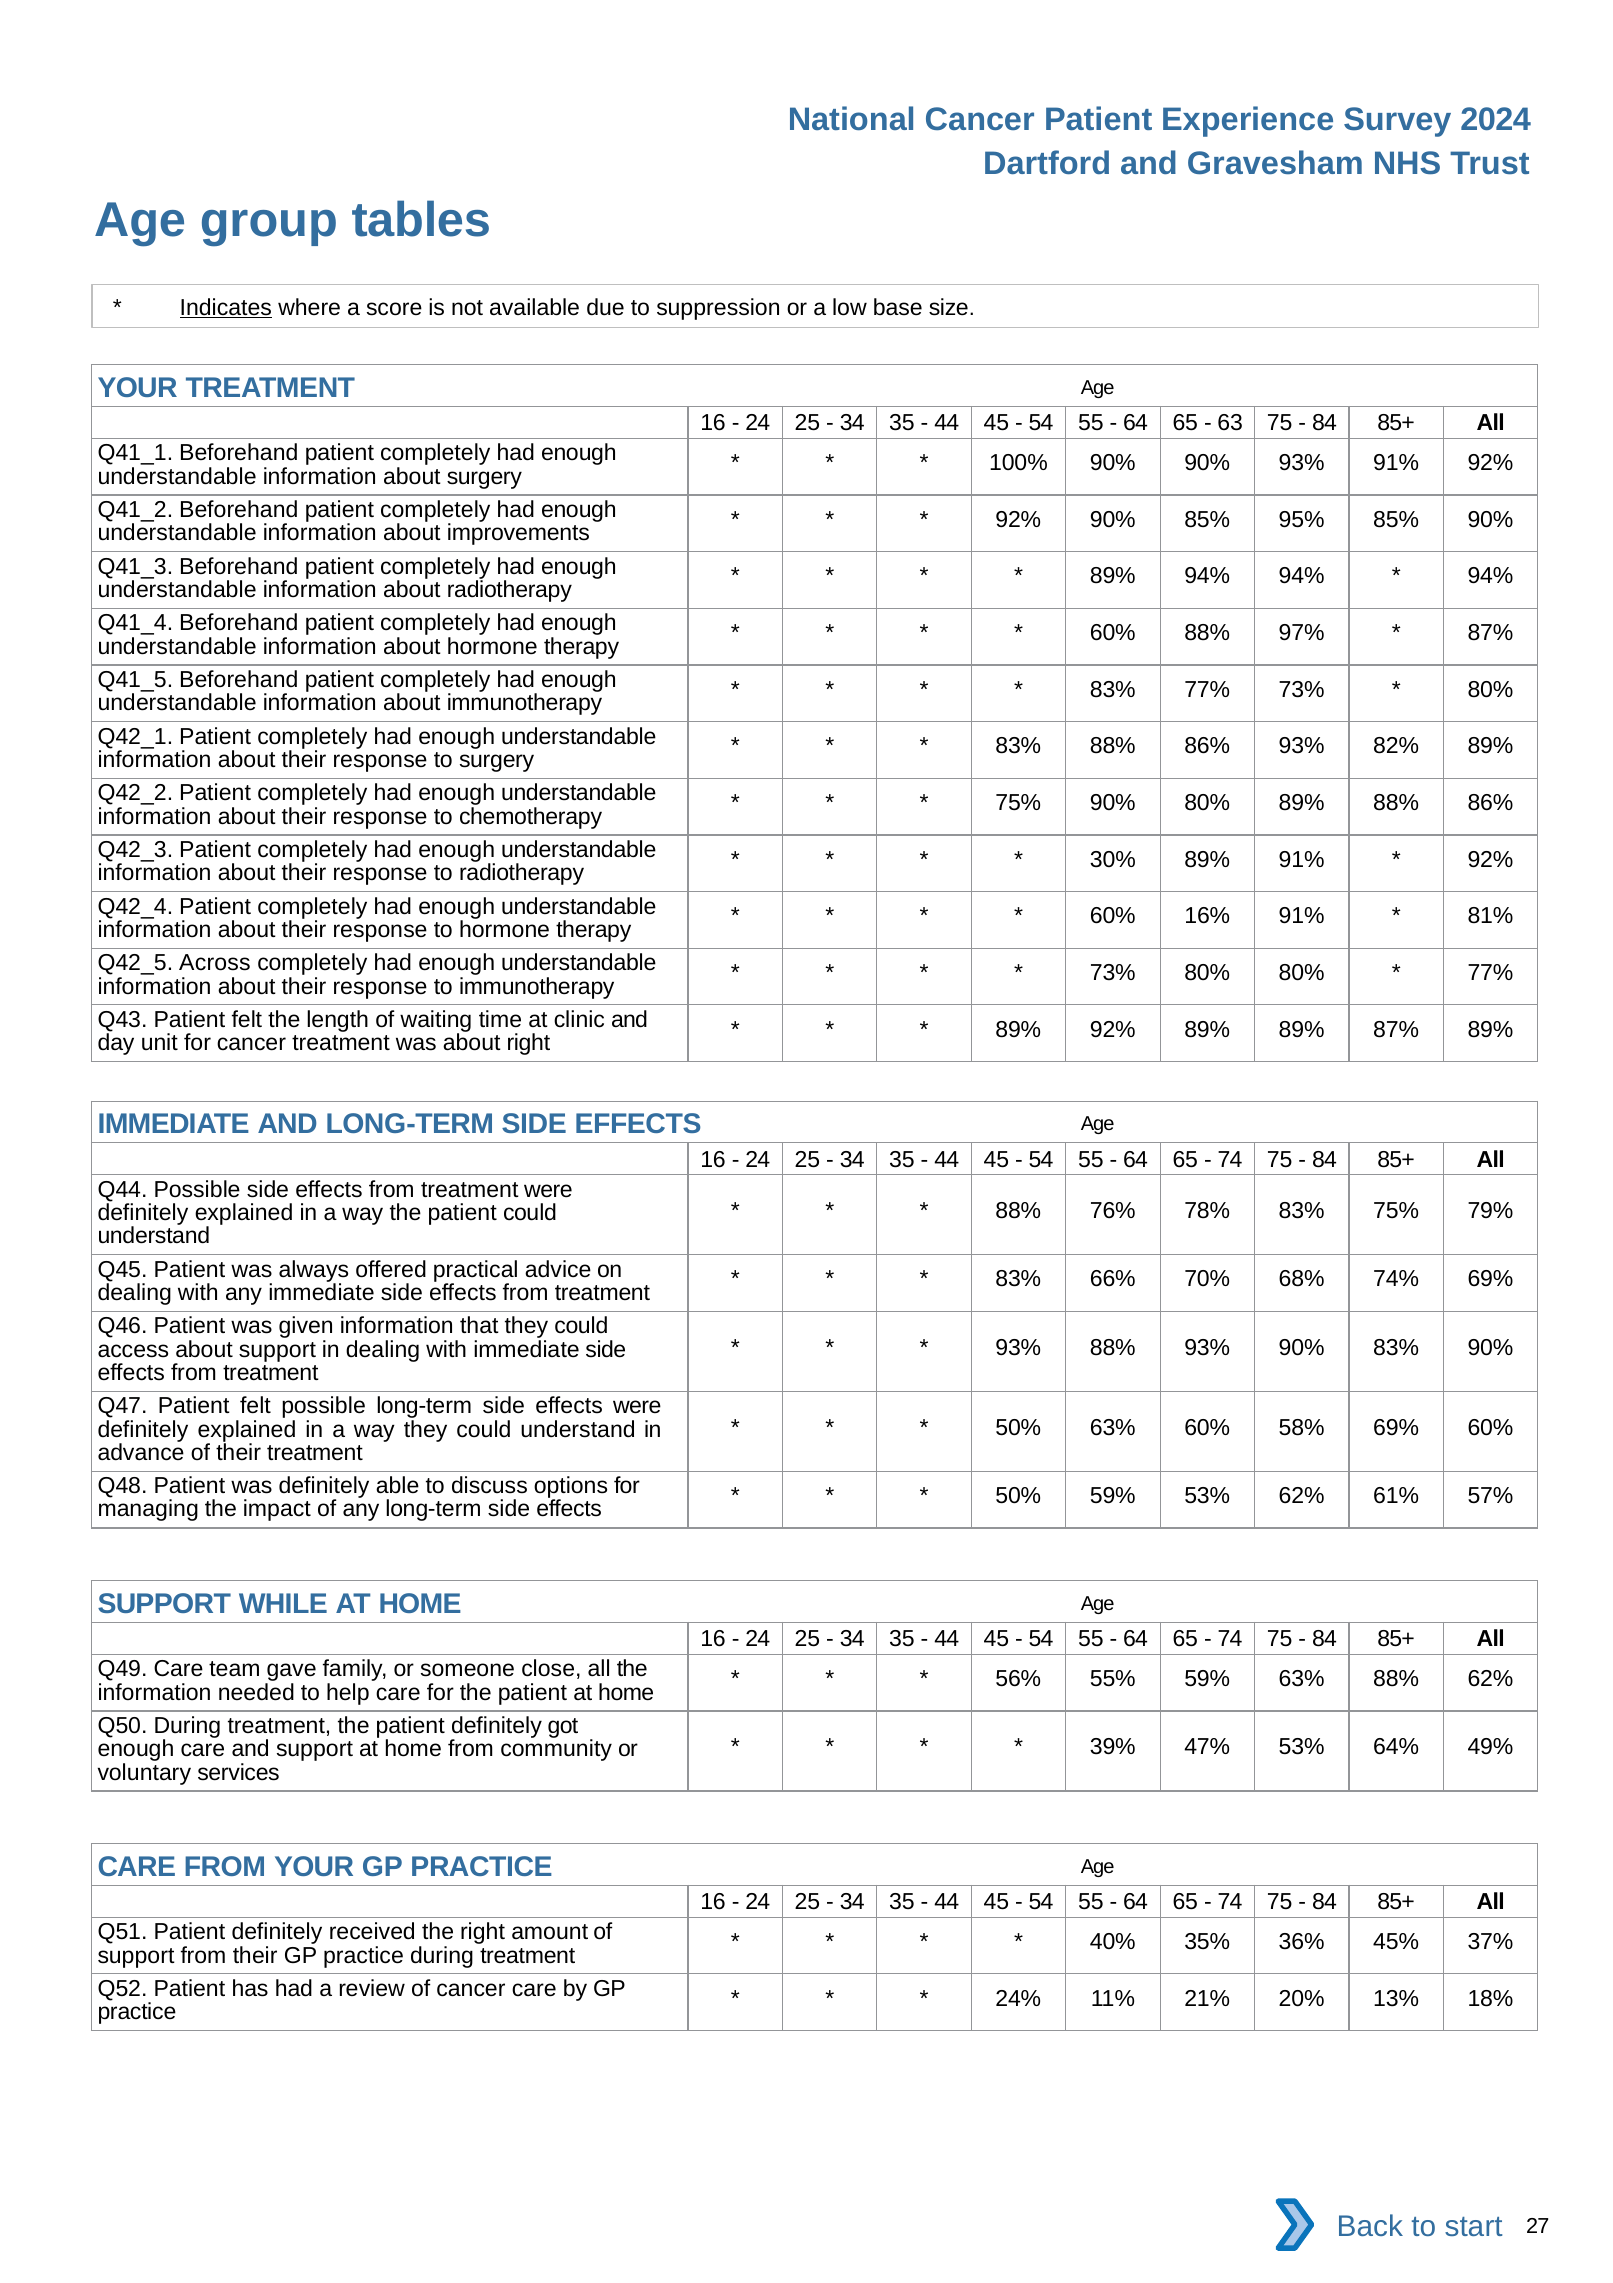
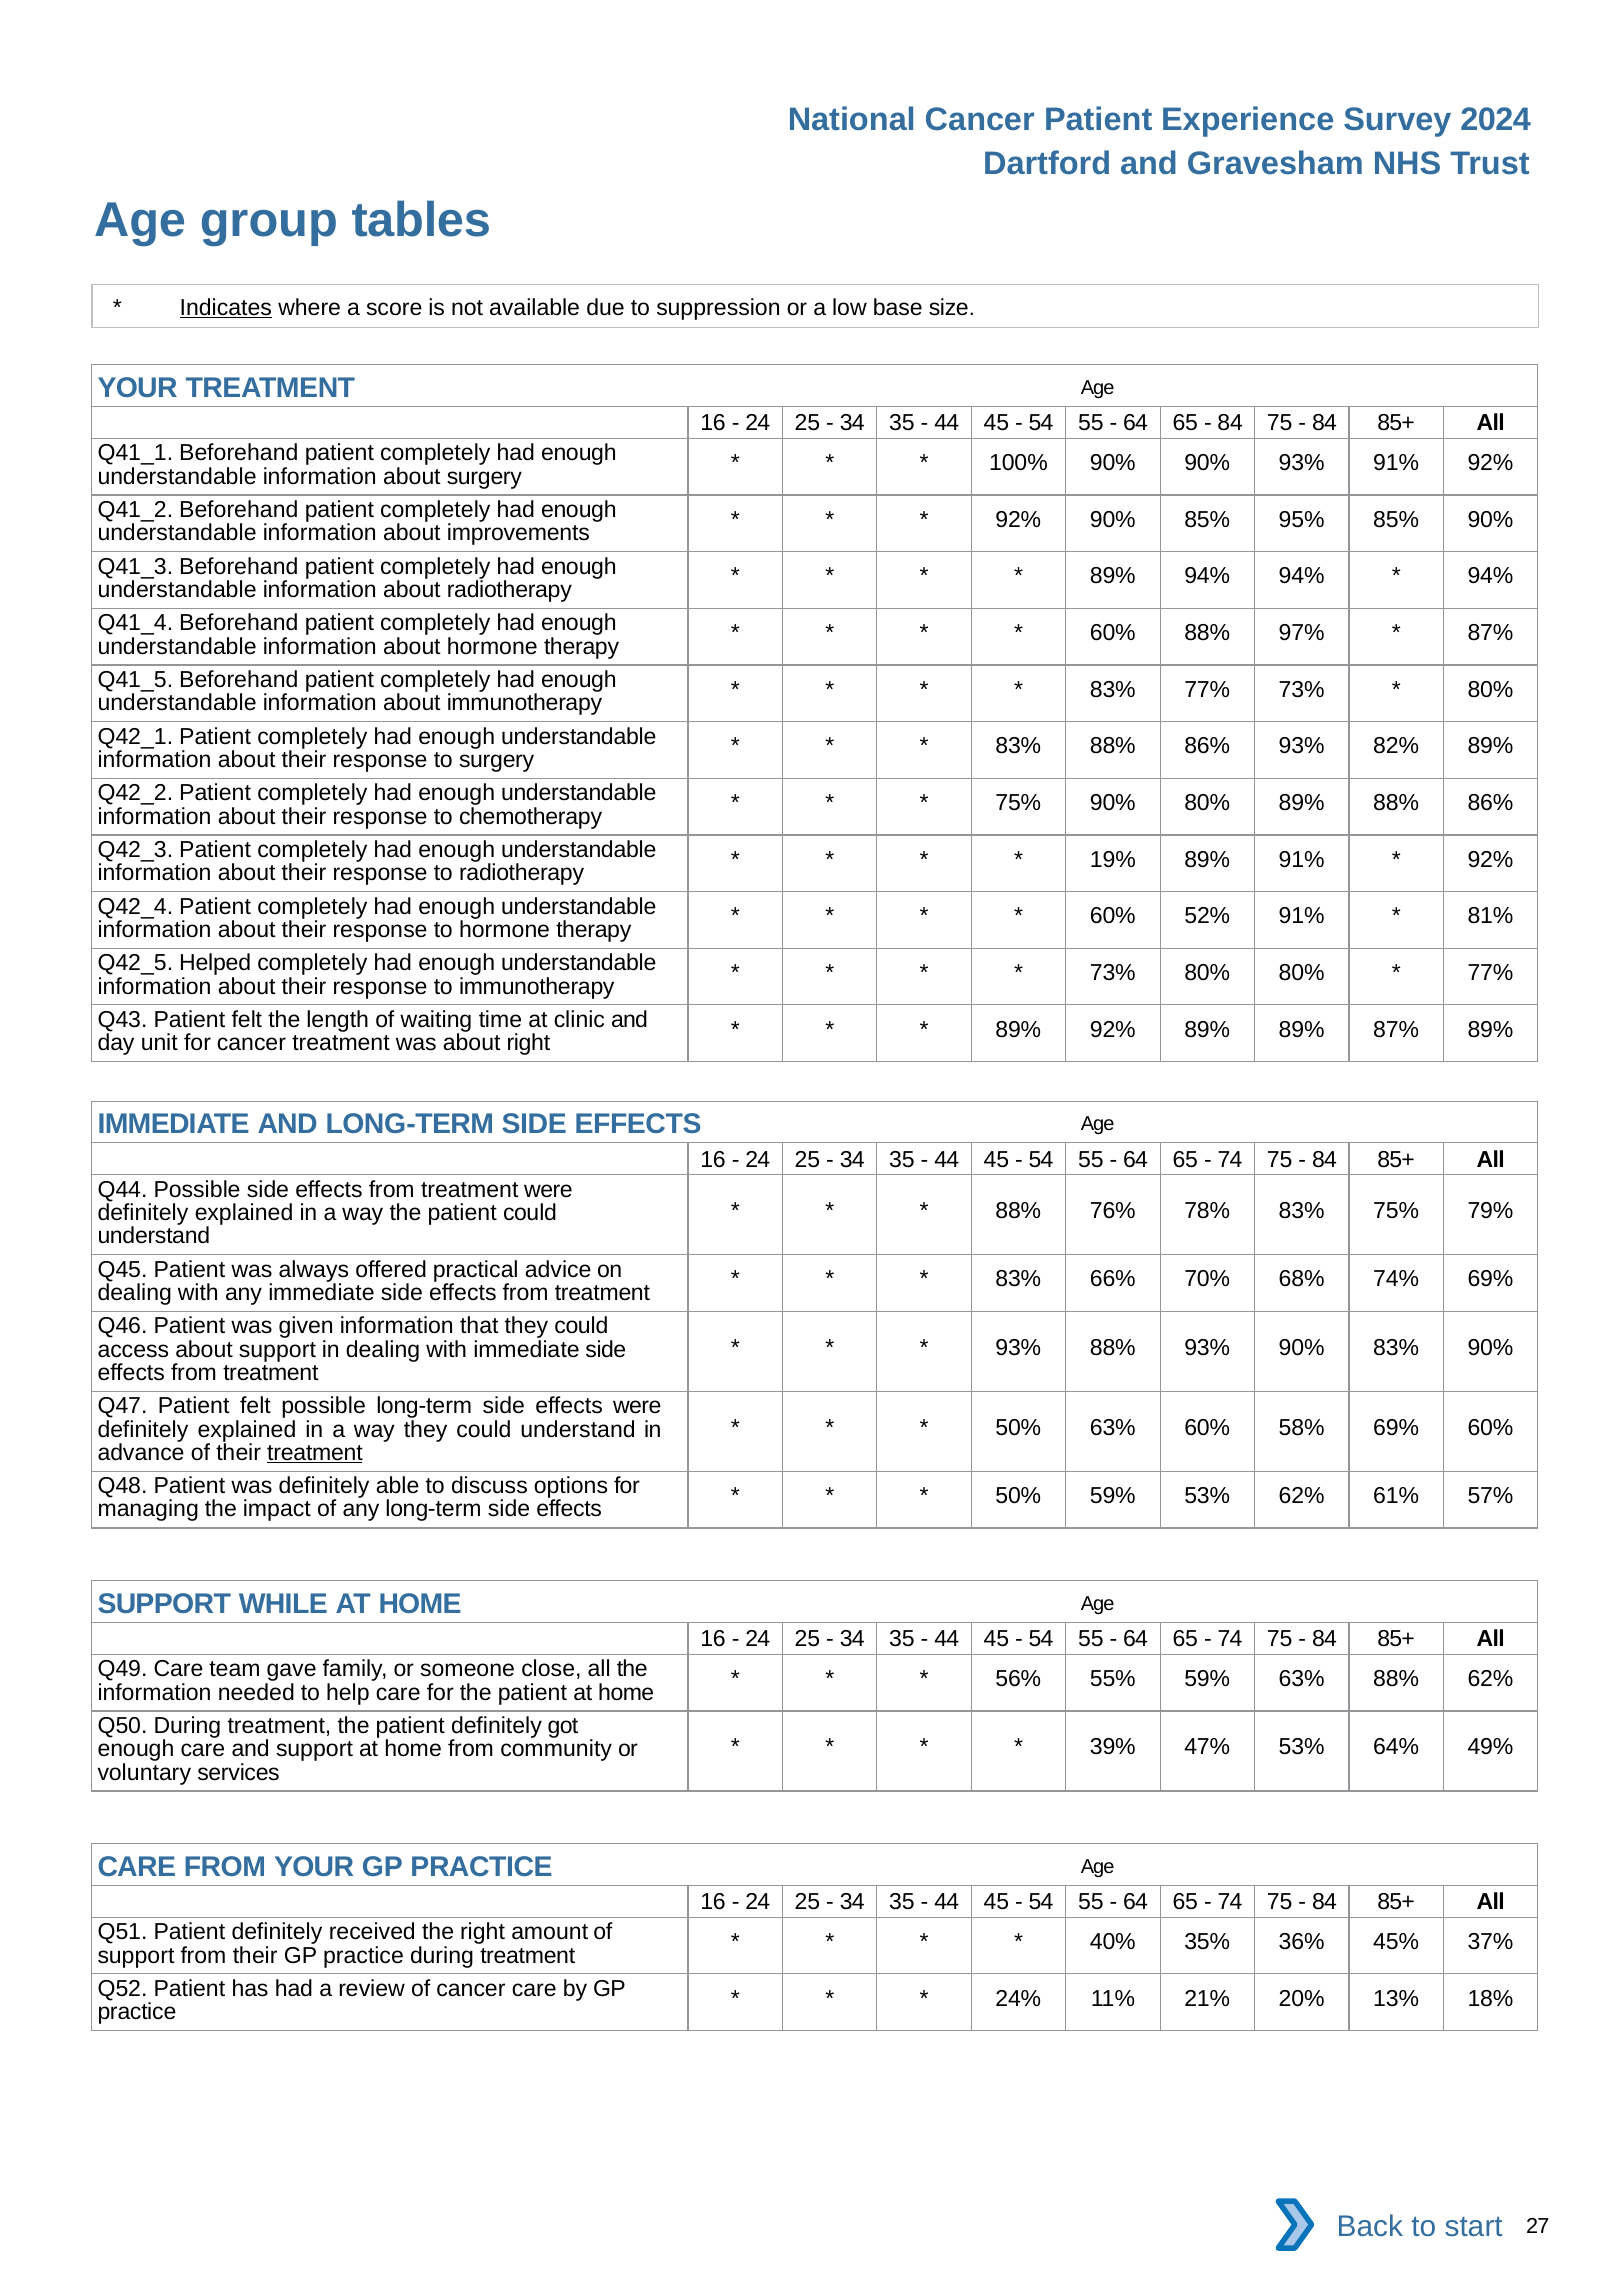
63: 63 -> 84 (1230, 423)
30%: 30% -> 19% (1113, 859)
16%: 16% -> 52% (1207, 916)
Across: Across -> Helped (215, 963)
treatment underline: none -> present (315, 1452)
